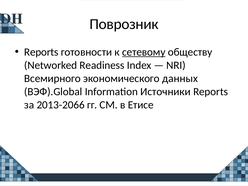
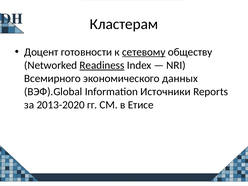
Поврозник: Поврозник -> Кластерам (124, 24)
Reports: Reports -> Доцент (41, 52)
Readiness underline: none -> present (102, 65)
2013-2066: 2013-2066 -> 2013-2020 (61, 105)
